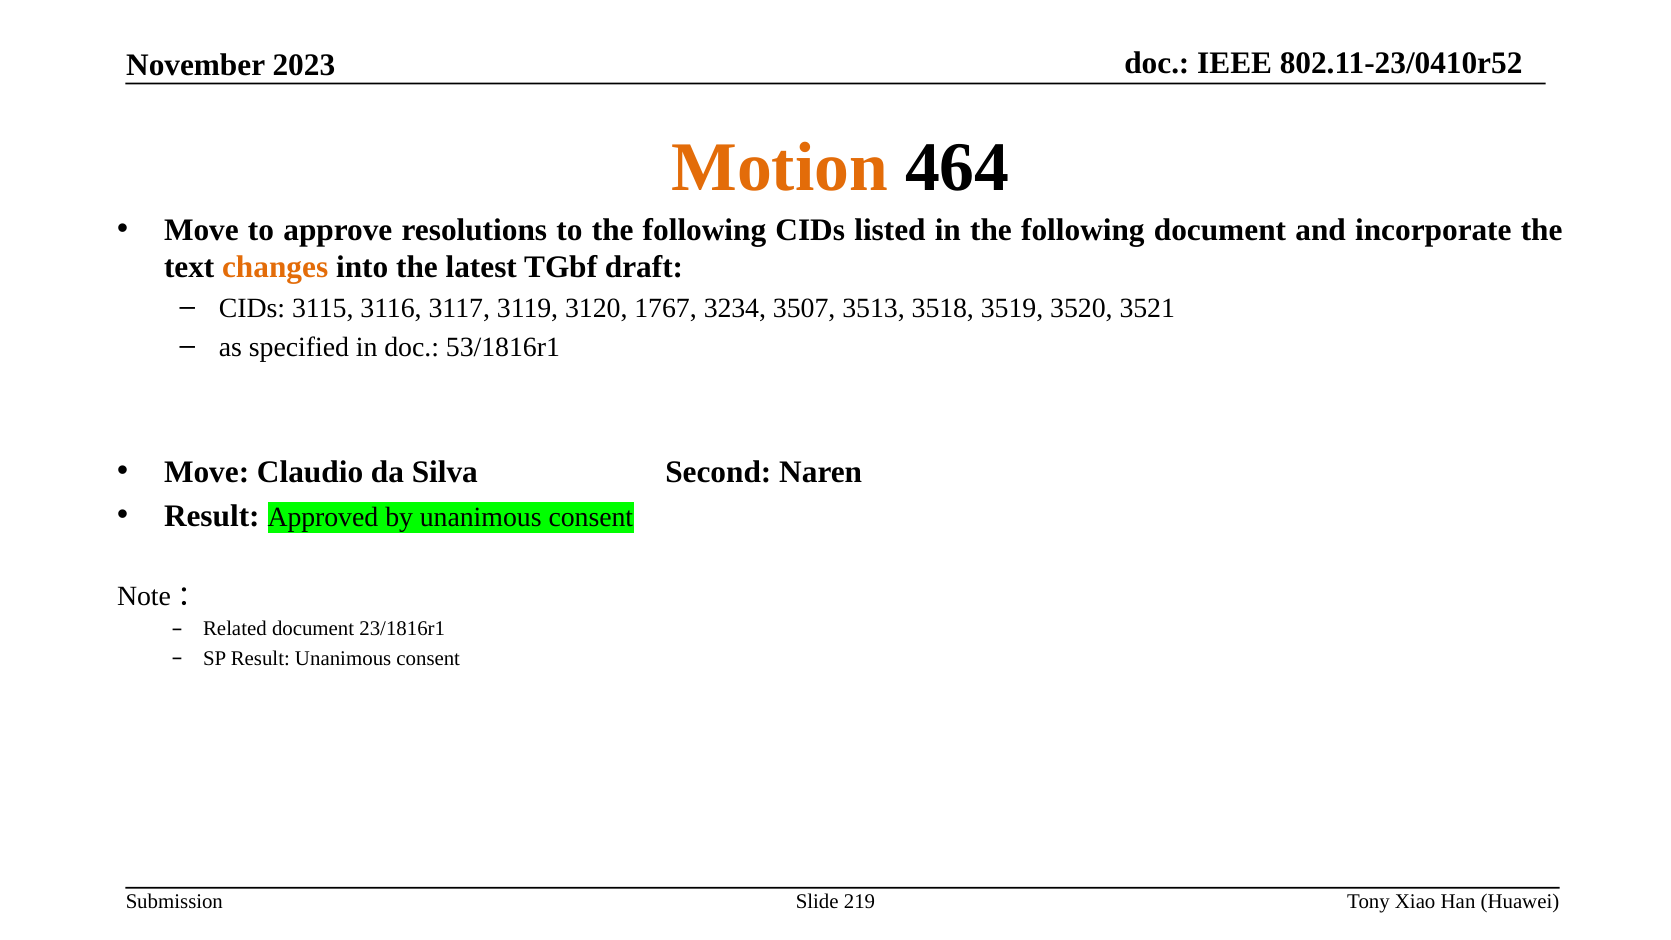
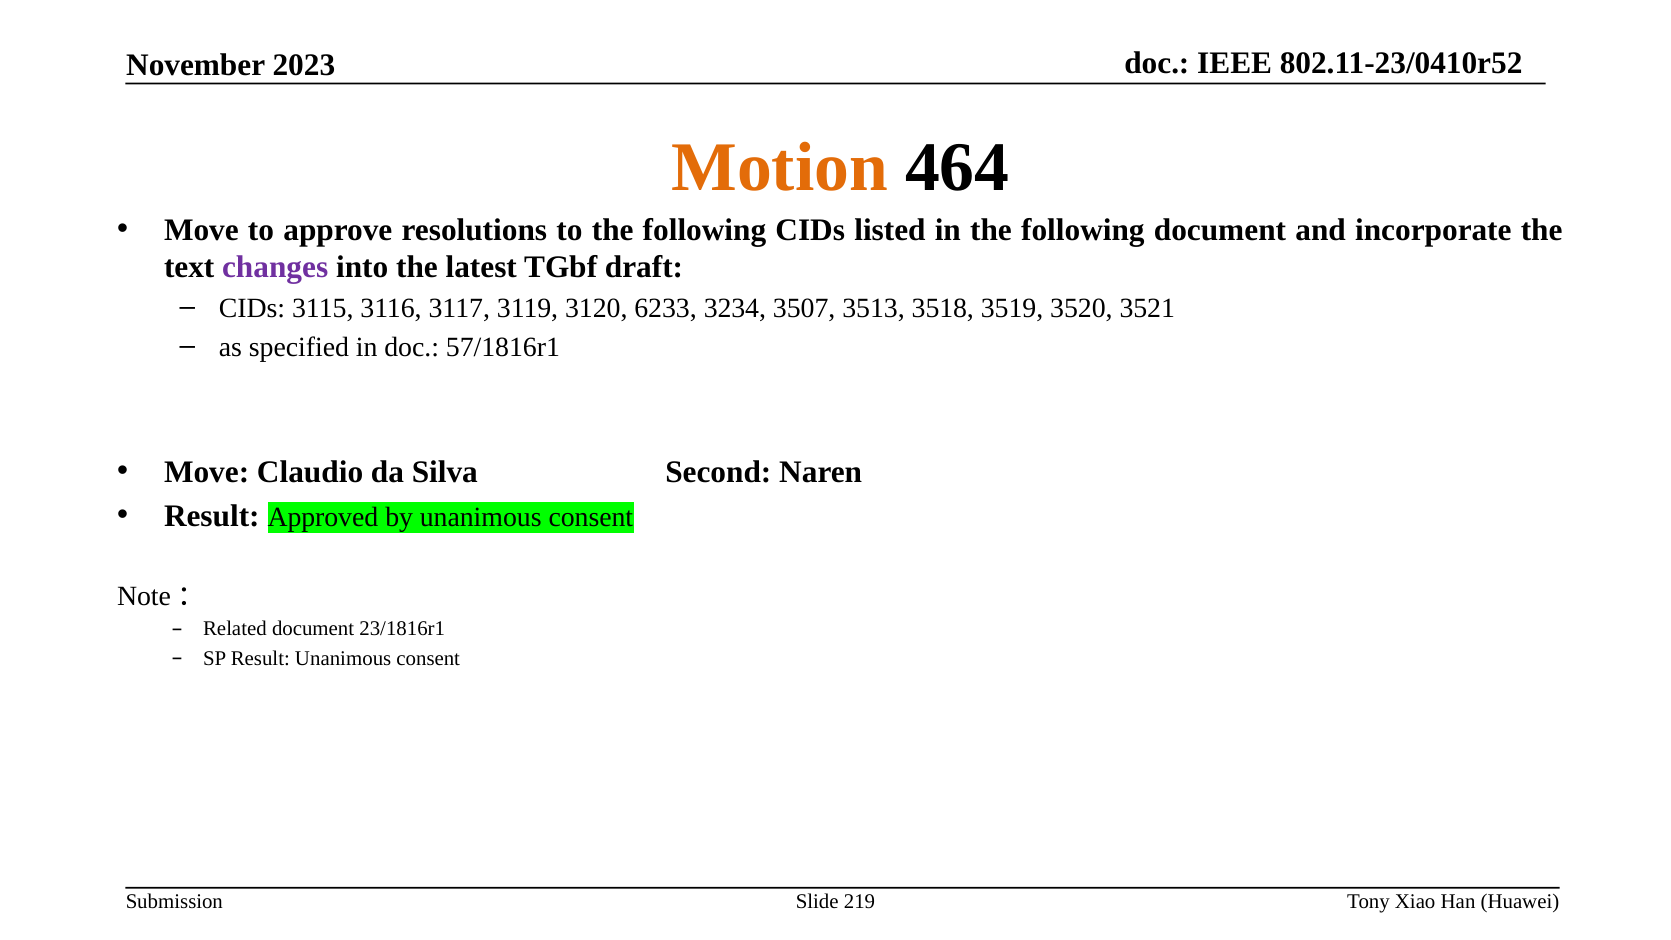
changes colour: orange -> purple (275, 268)
1767: 1767 -> 6233 (666, 308)
53/1816r1: 53/1816r1 -> 57/1816r1 (503, 347)
